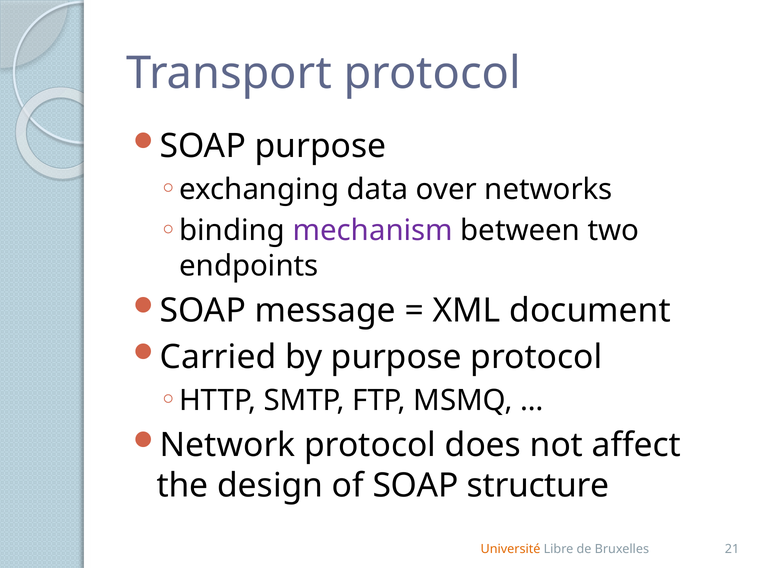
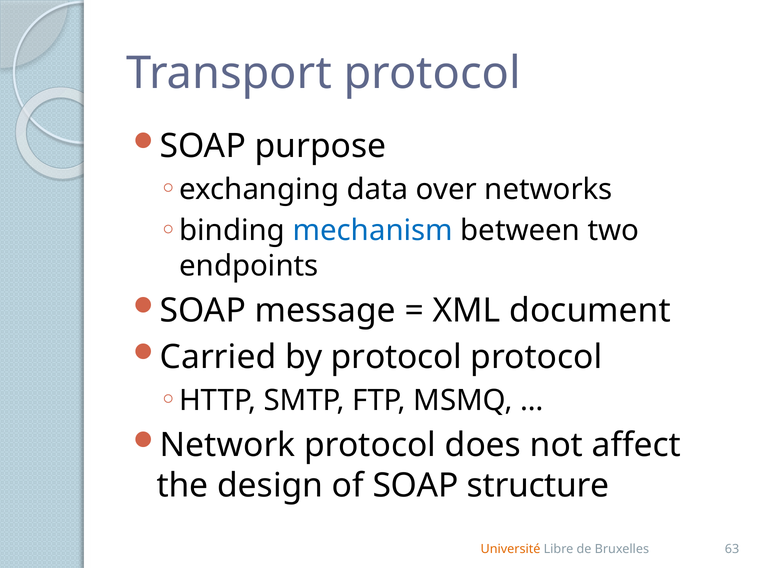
mechanism colour: purple -> blue (373, 231)
by purpose: purpose -> protocol (396, 357)
21: 21 -> 63 (732, 549)
